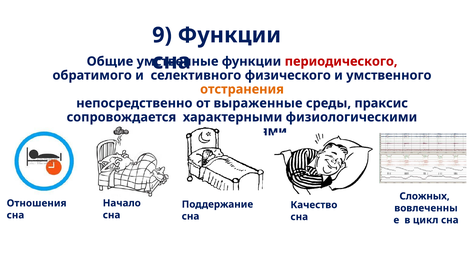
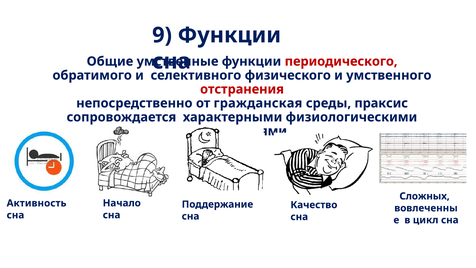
отстранения colour: orange -> red (242, 89)
выраженные: выраженные -> гражданская (258, 103)
Отношения: Отношения -> Активность (37, 203)
